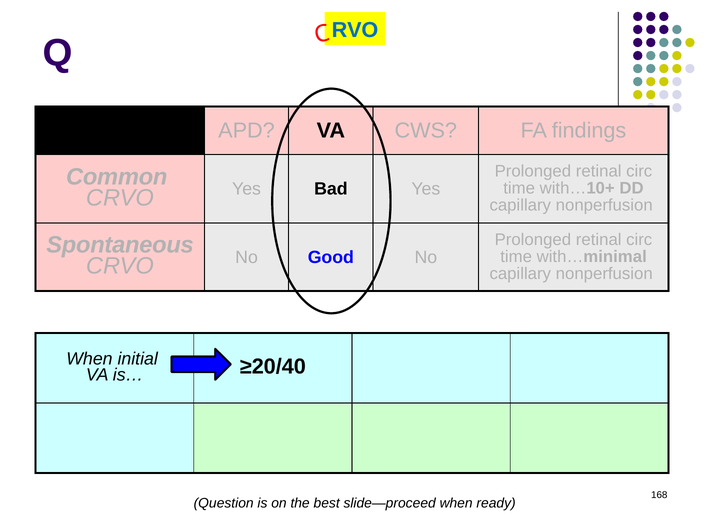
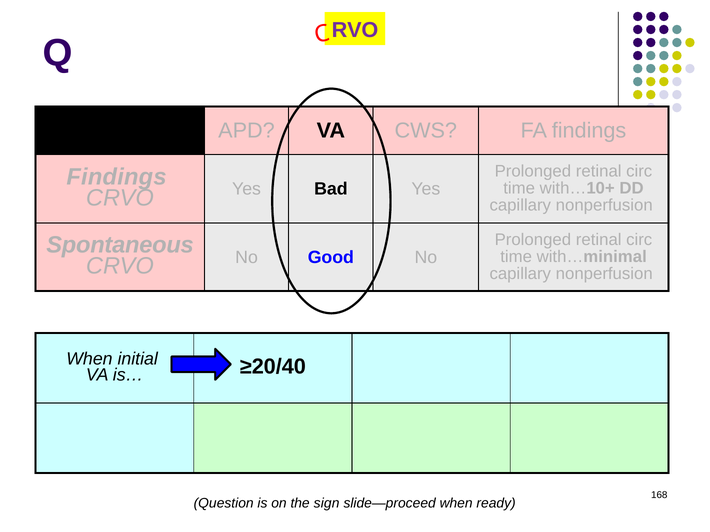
RVO colour: blue -> purple (355, 30)
Common: Common -> Findings (117, 177)
best: best -> sign (327, 504)
